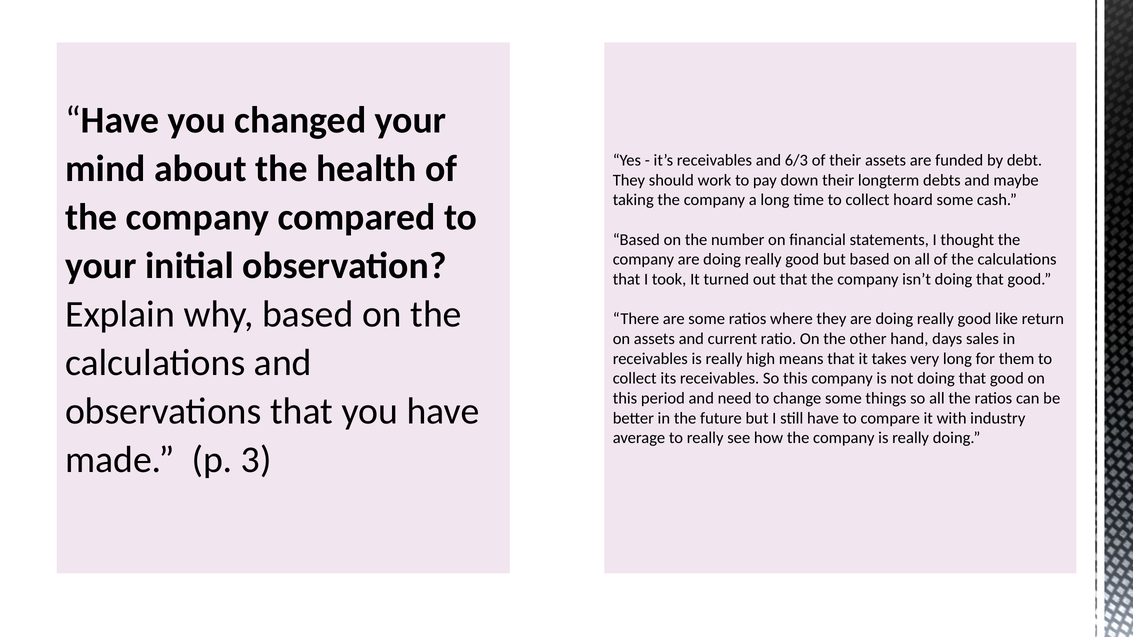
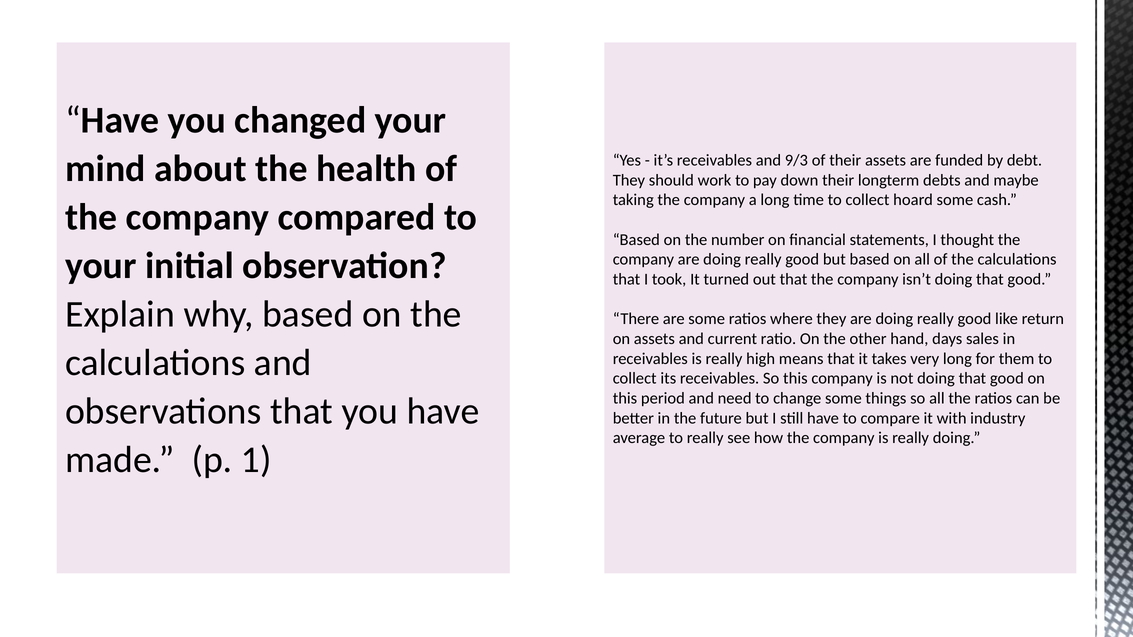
6/3: 6/3 -> 9/3 (796, 160)
3: 3 -> 1 (256, 460)
